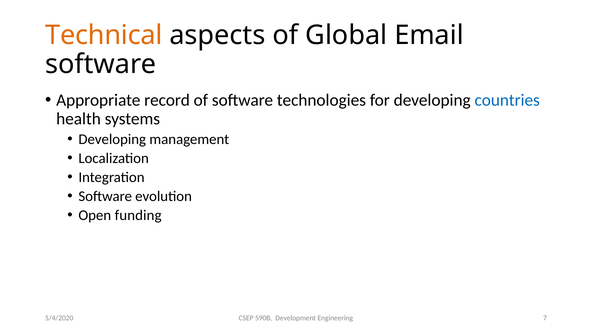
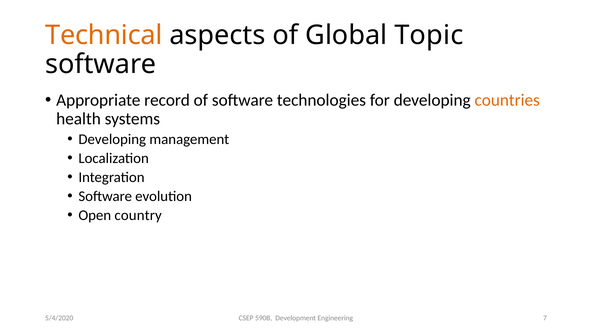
Email: Email -> Topic (429, 35)
countries colour: blue -> orange (507, 100)
funding: funding -> country (138, 215)
